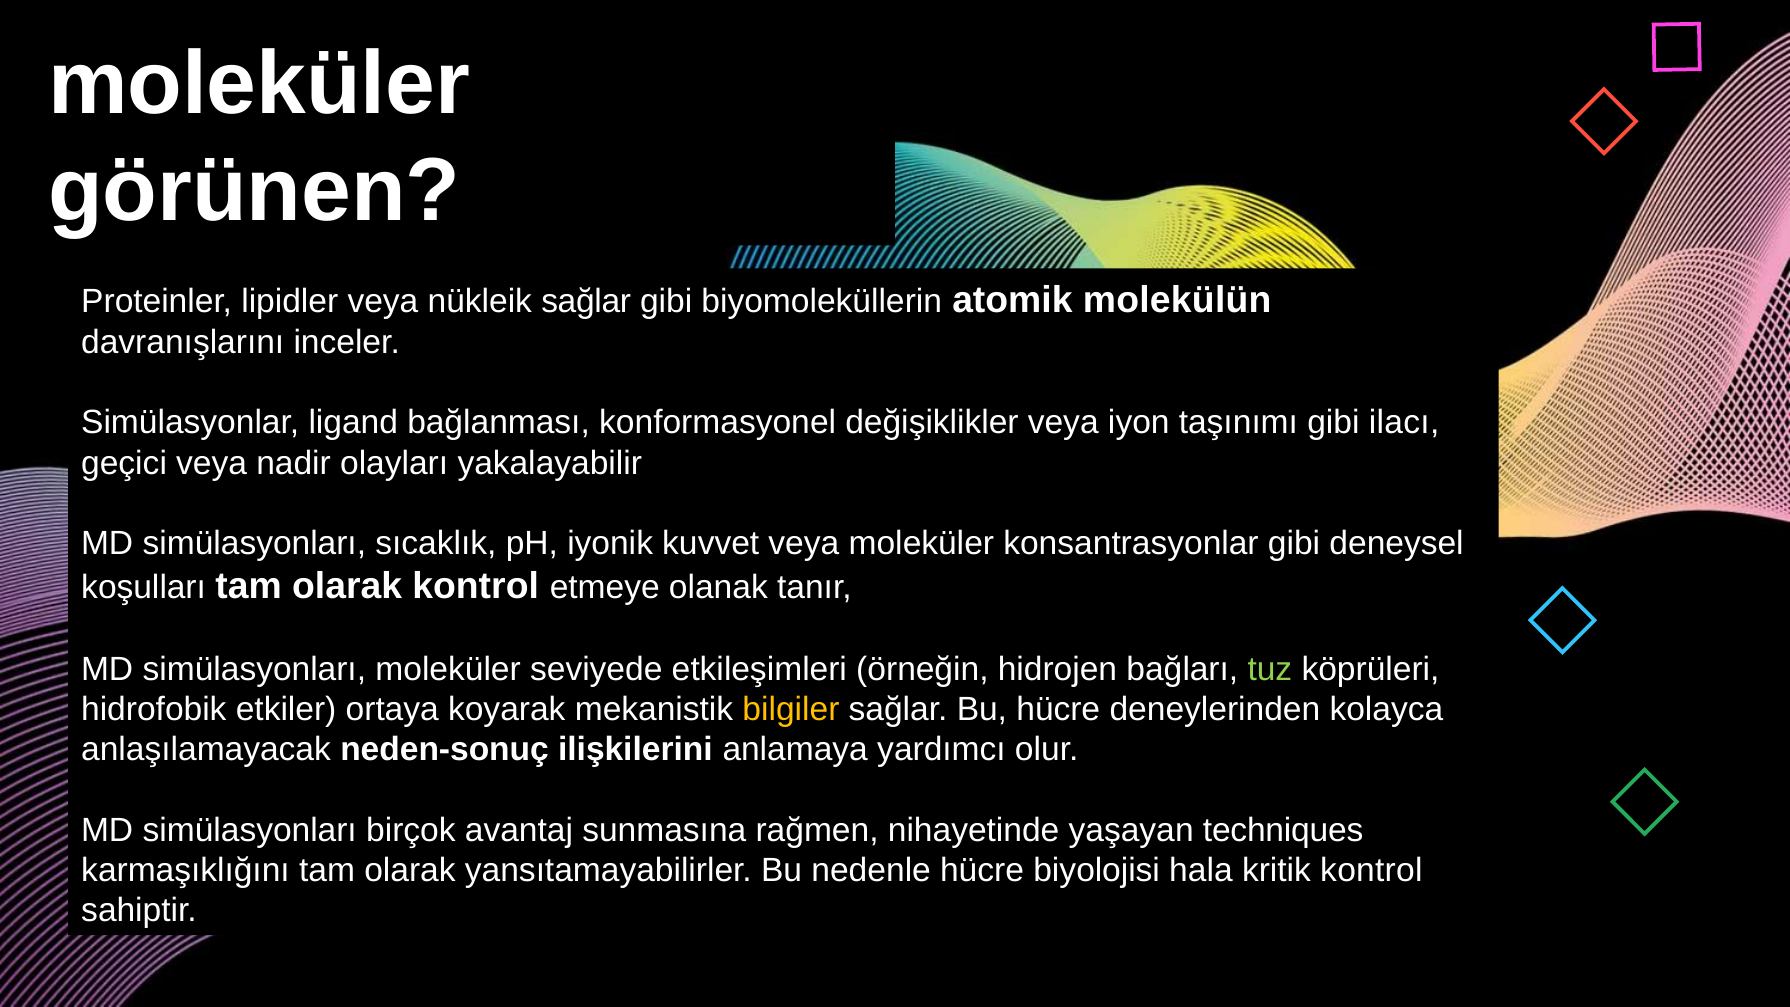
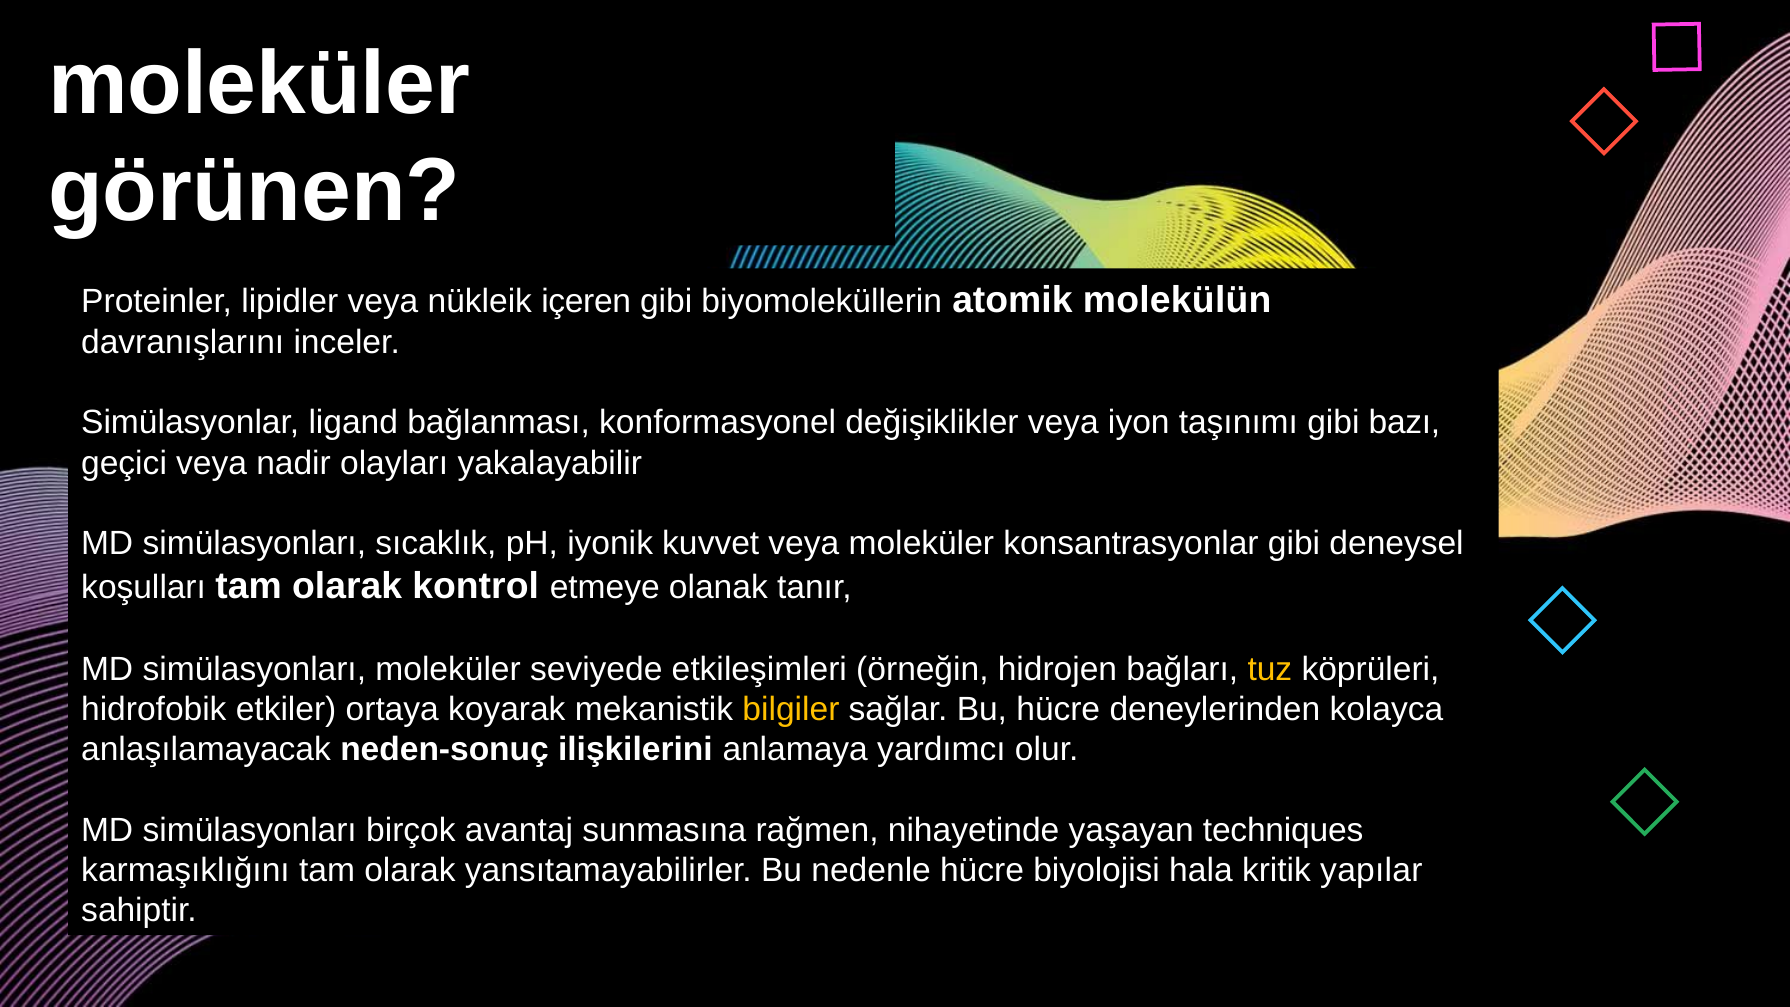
nükleik sağlar: sağlar -> içeren (586, 301)
ilacı: ilacı -> bazı (1404, 423)
tuz colour: light green -> yellow (1270, 669)
kritik kontrol: kontrol -> yapılar (1371, 870)
